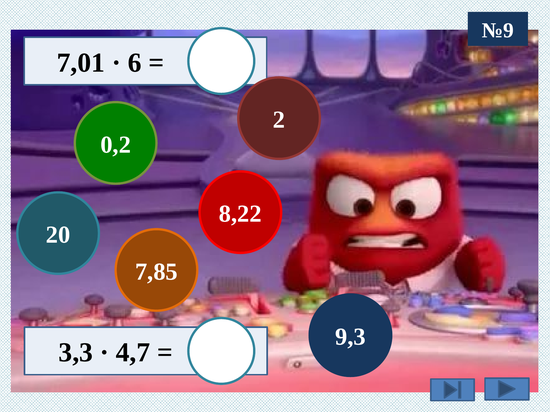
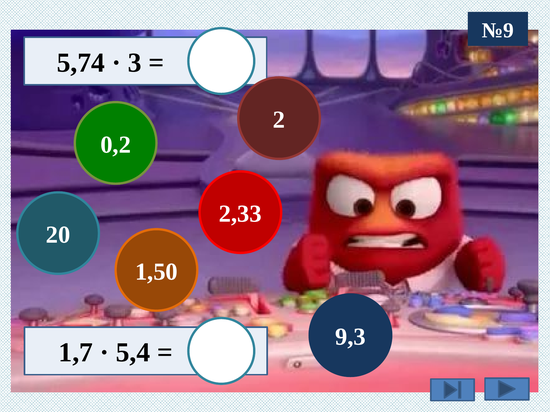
7,01: 7,01 -> 5,74 (81, 63)
6: 6 -> 3 (135, 63)
8,22: 8,22 -> 2,33 (240, 214)
7,85: 7,85 -> 1,50 (156, 272)
3,3: 3,3 -> 1,7 (76, 353)
4,7: 4,7 -> 5,4 (133, 353)
